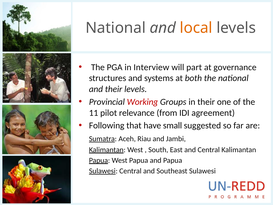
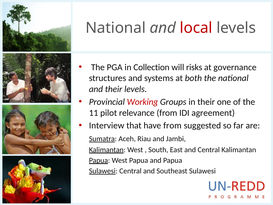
local colour: orange -> red (196, 28)
Interview: Interview -> Collection (151, 67)
part: part -> risks (194, 67)
Following: Following -> Interview (107, 125)
have small: small -> from (172, 125)
